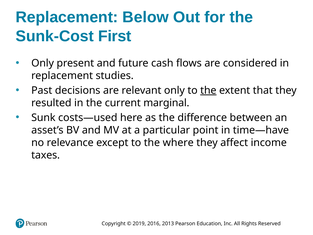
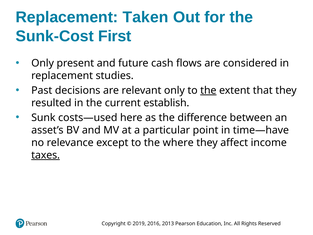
Below: Below -> Taken (146, 17)
marginal: marginal -> establish (166, 103)
taxes underline: none -> present (46, 155)
